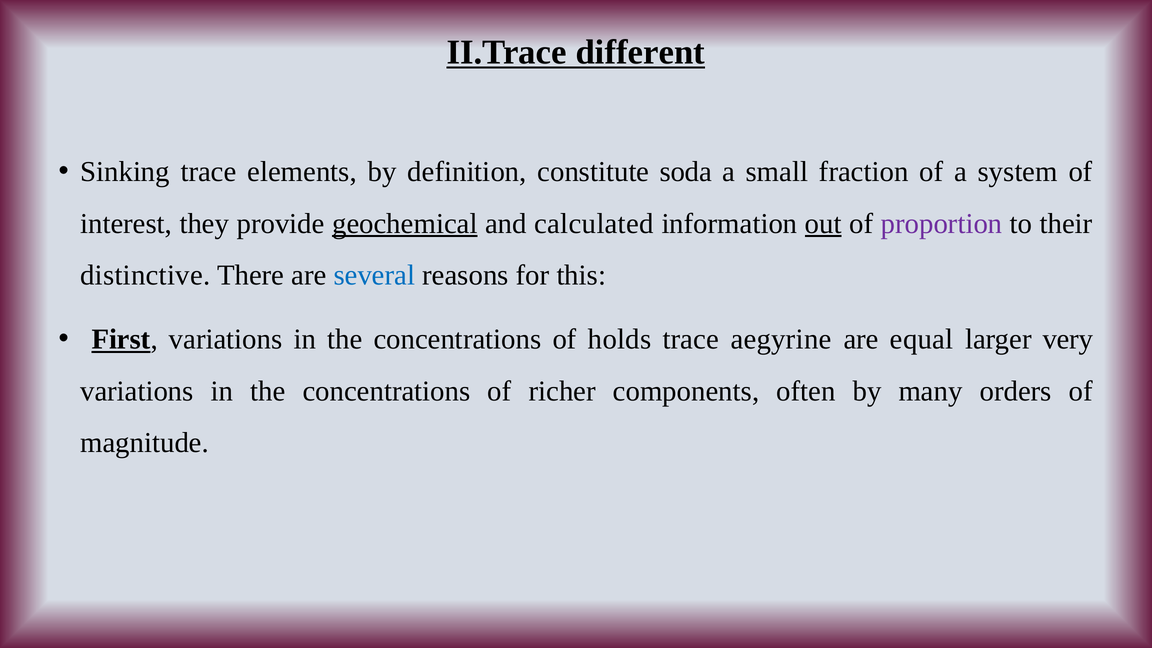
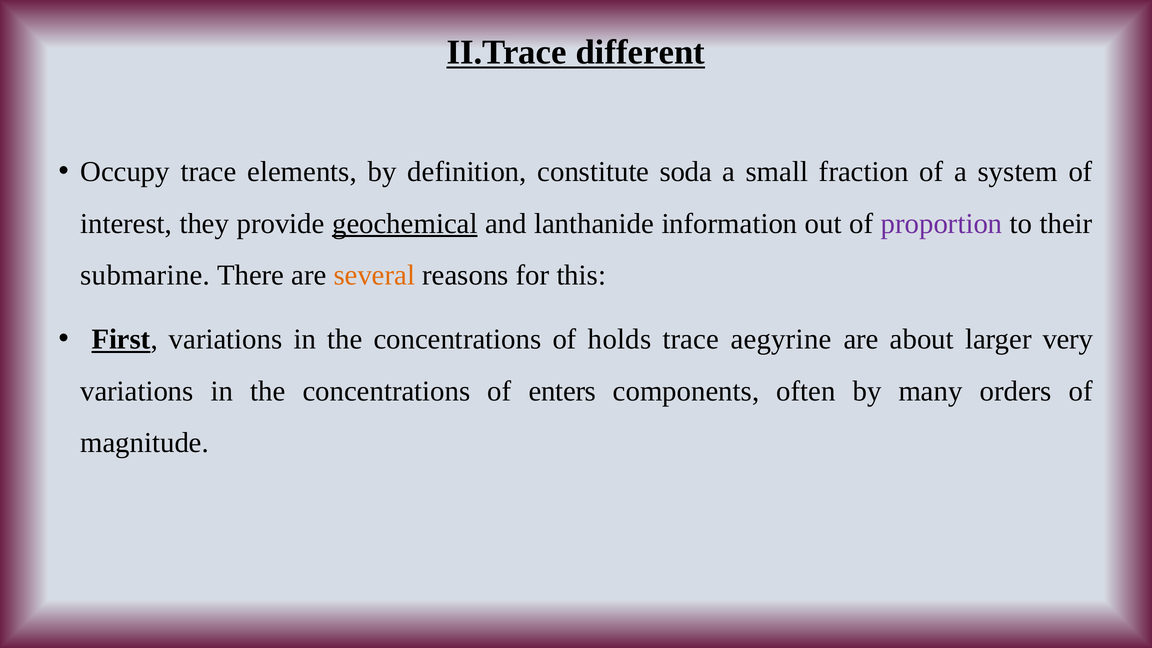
Sinking: Sinking -> Occupy (125, 172)
calculated: calculated -> lanthanide (594, 224)
out underline: present -> none (823, 224)
distinctive: distinctive -> submarine (145, 275)
several colour: blue -> orange (374, 275)
equal: equal -> about (922, 339)
richer: richer -> enters (562, 391)
